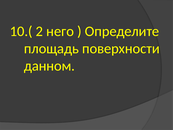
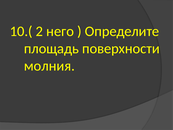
данном: данном -> молния (49, 66)
